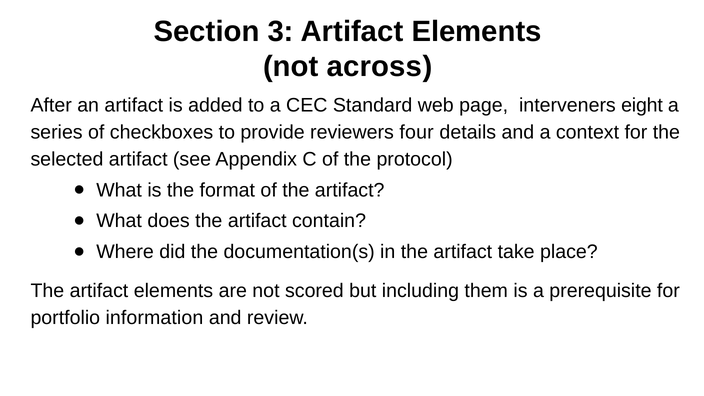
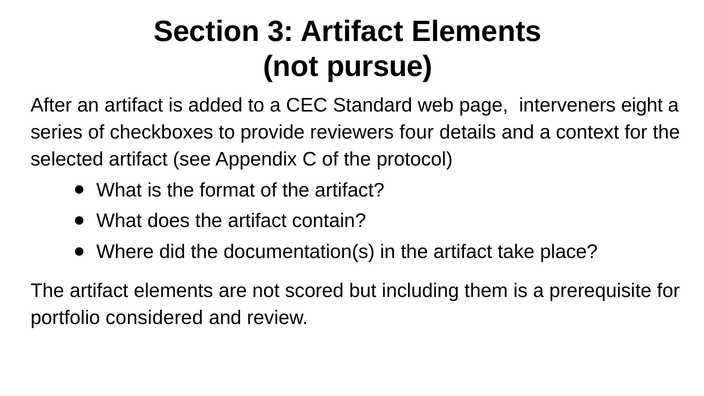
across: across -> pursue (380, 67)
information: information -> considered (154, 318)
